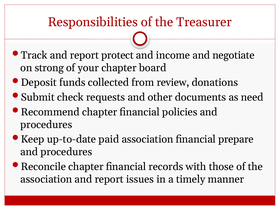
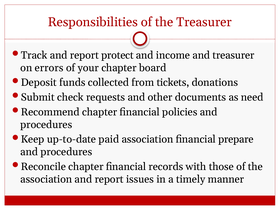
and negotiate: negotiate -> treasurer (233, 55)
strong: strong -> errors (49, 68)
review: review -> tickets (173, 83)
